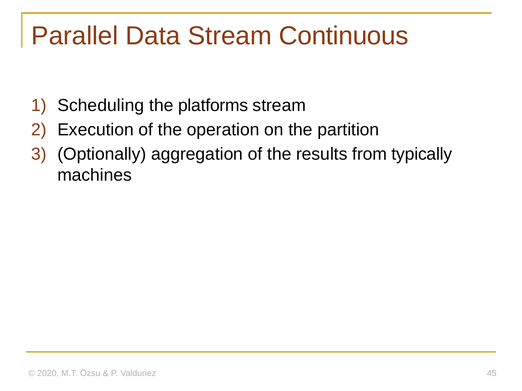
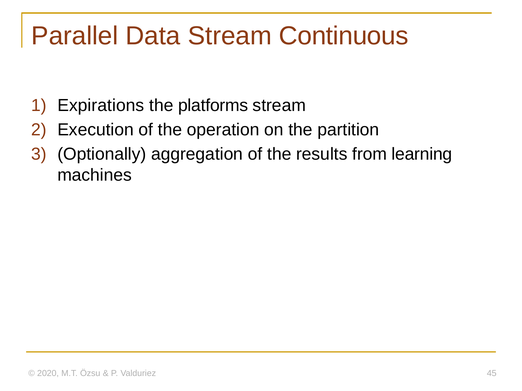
Scheduling: Scheduling -> Expirations (101, 106)
typically: typically -> learning (422, 154)
